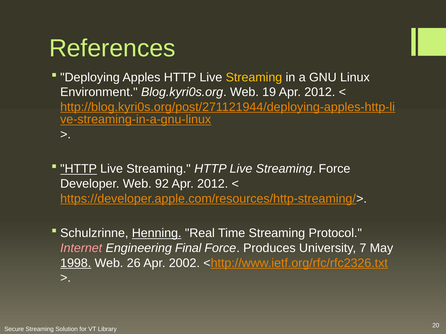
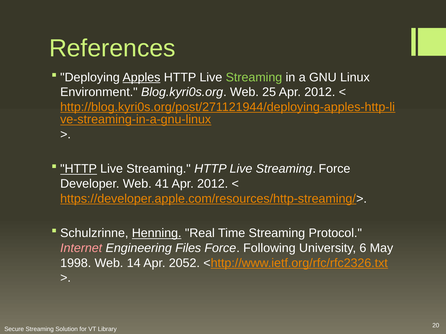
Apples underline: none -> present (141, 77)
Streaming colour: yellow -> light green (254, 77)
19: 19 -> 25 (269, 92)
92: 92 -> 41 (162, 184)
Final: Final -> Files (188, 248)
Produces: Produces -> Following (269, 248)
7: 7 -> 6 (363, 248)
1998 underline: present -> none (76, 263)
26: 26 -> 14 (134, 263)
2002: 2002 -> 2052 (184, 263)
